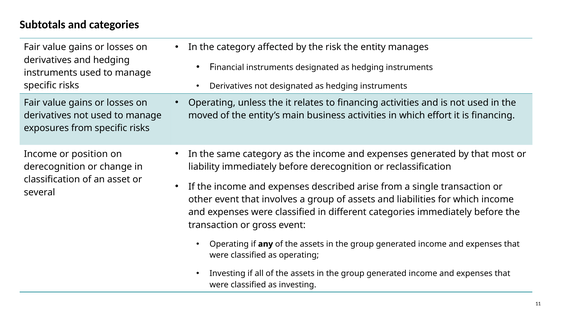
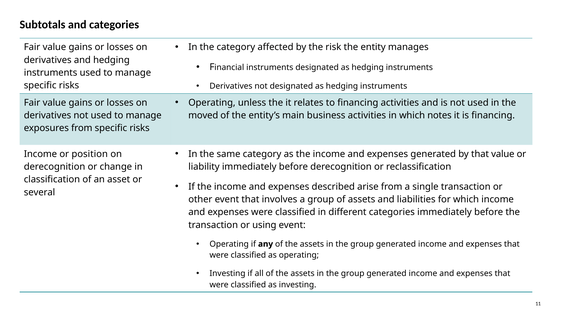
effort: effort -> notes (439, 115)
that most: most -> value (503, 154)
gross: gross -> using (264, 224)
